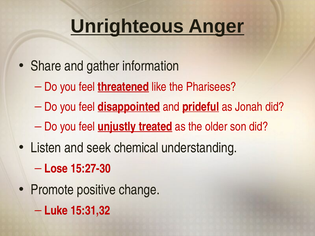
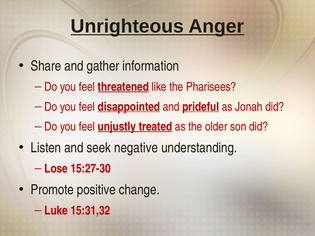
chemical: chemical -> negative (136, 148)
